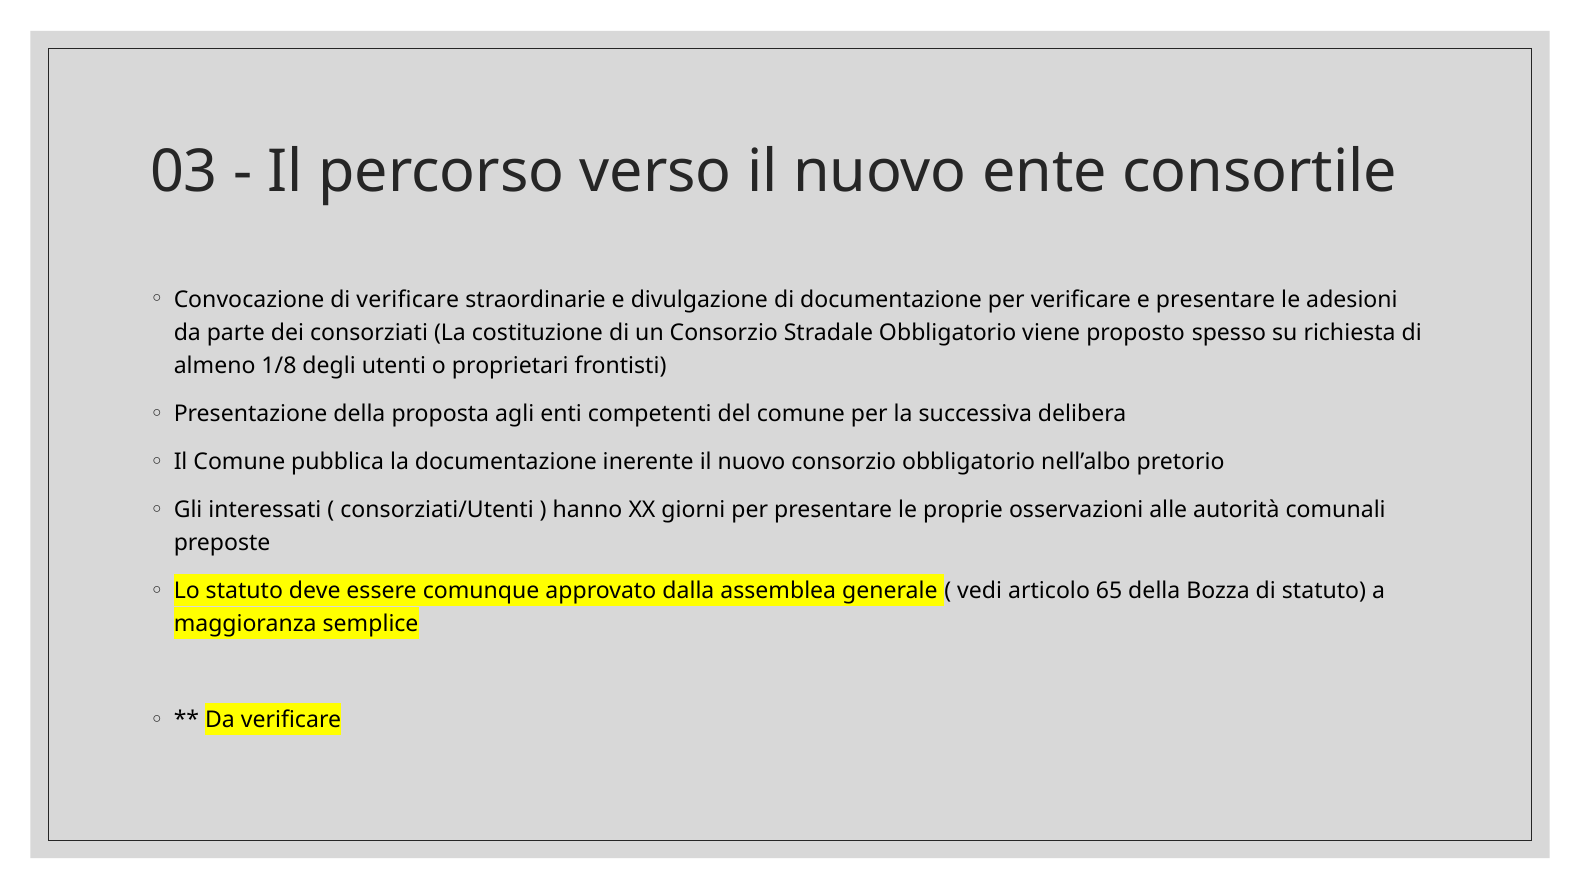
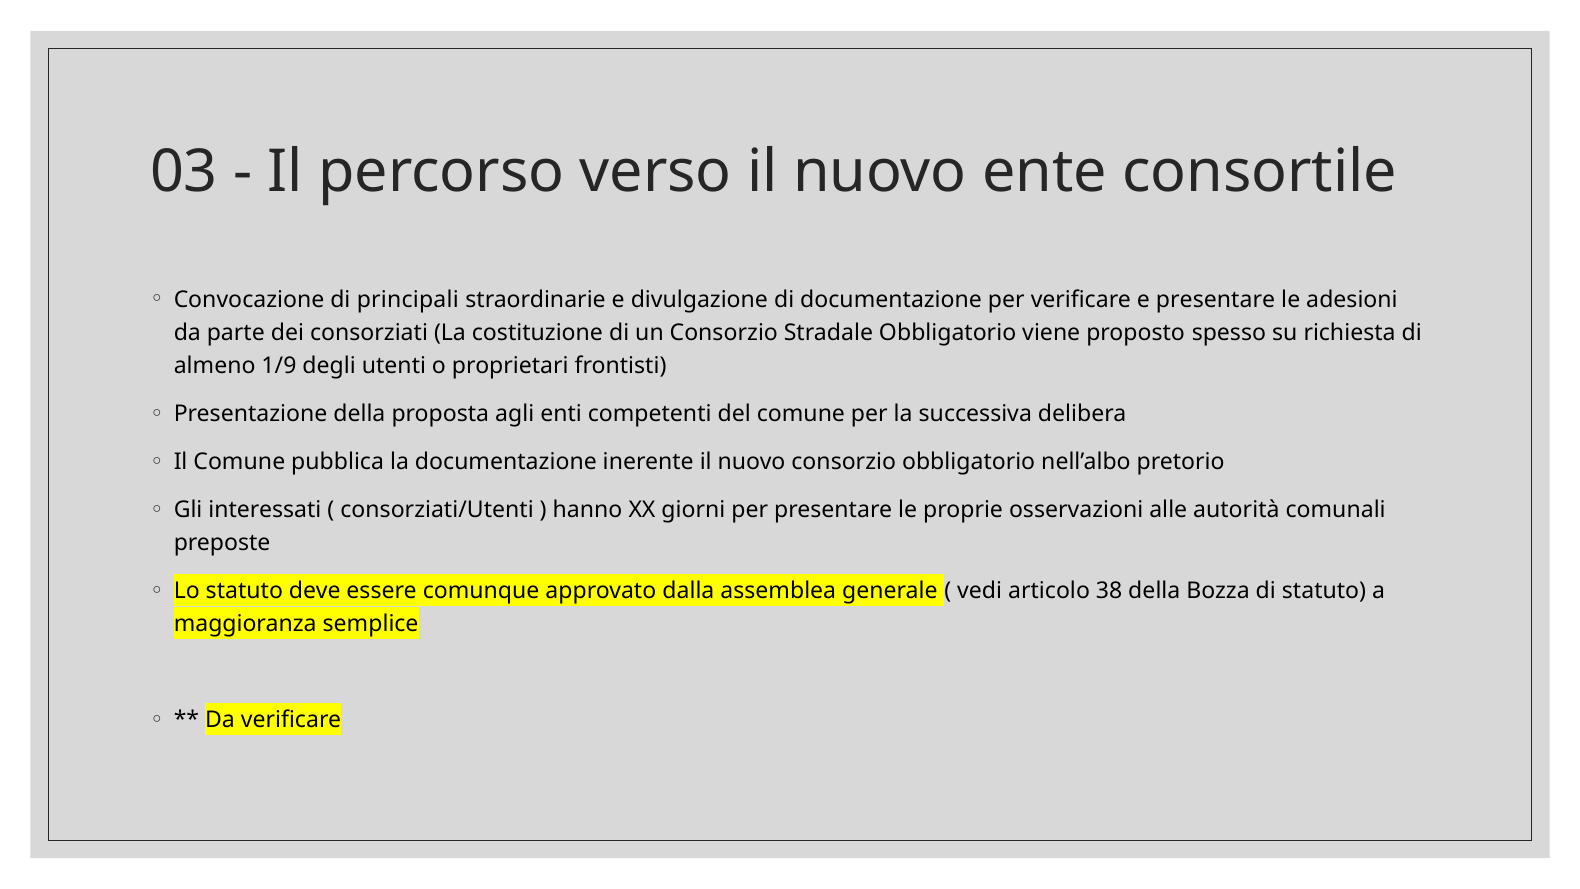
di verificare: verificare -> principali (408, 299)
1/8: 1/8 -> 1/9 (279, 366)
65: 65 -> 38 (1109, 591)
